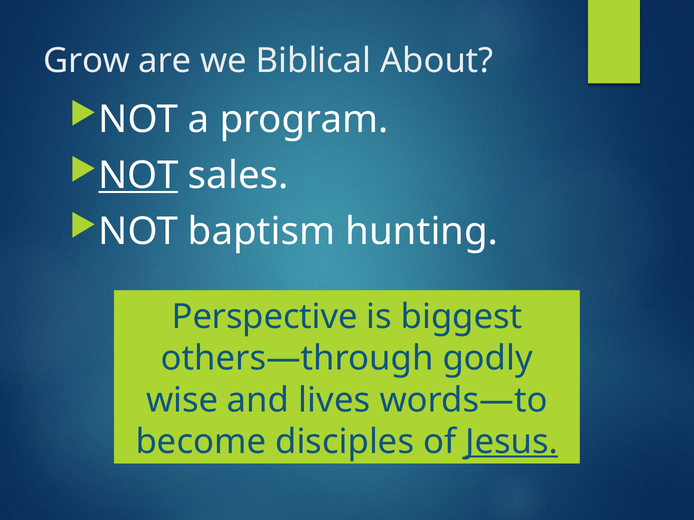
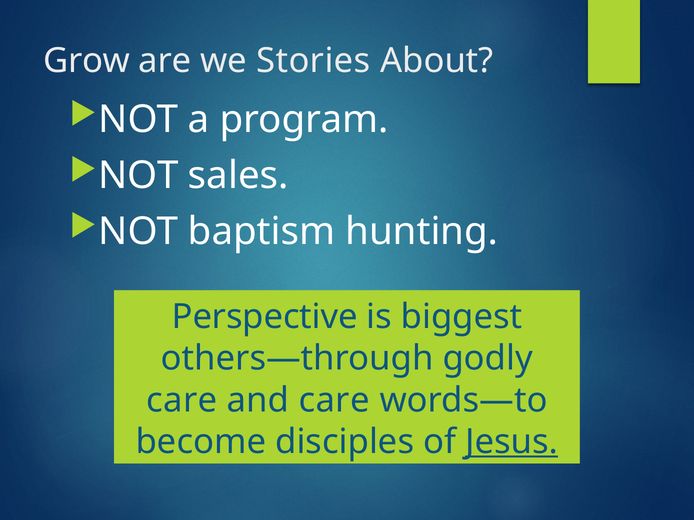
Biblical: Biblical -> Stories (313, 61)
NOT underline: present -> none (138, 176)
wise: wise -> care (182, 400)
and lives: lives -> care (334, 400)
